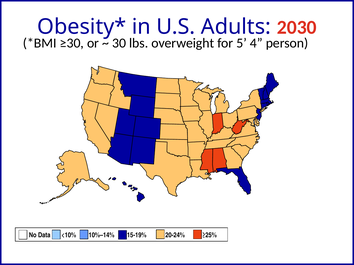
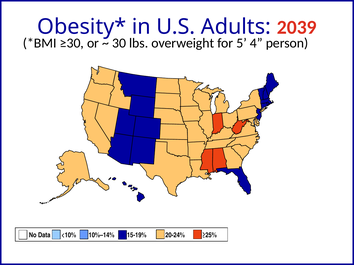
2030: 2030 -> 2039 (297, 28)
